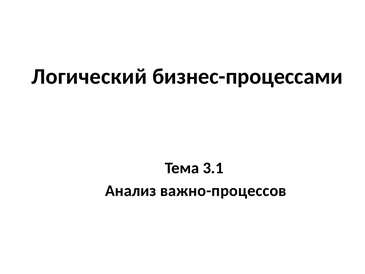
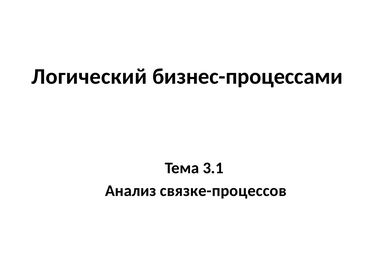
важно-процессов: важно-процессов -> связке-процессов (223, 191)
